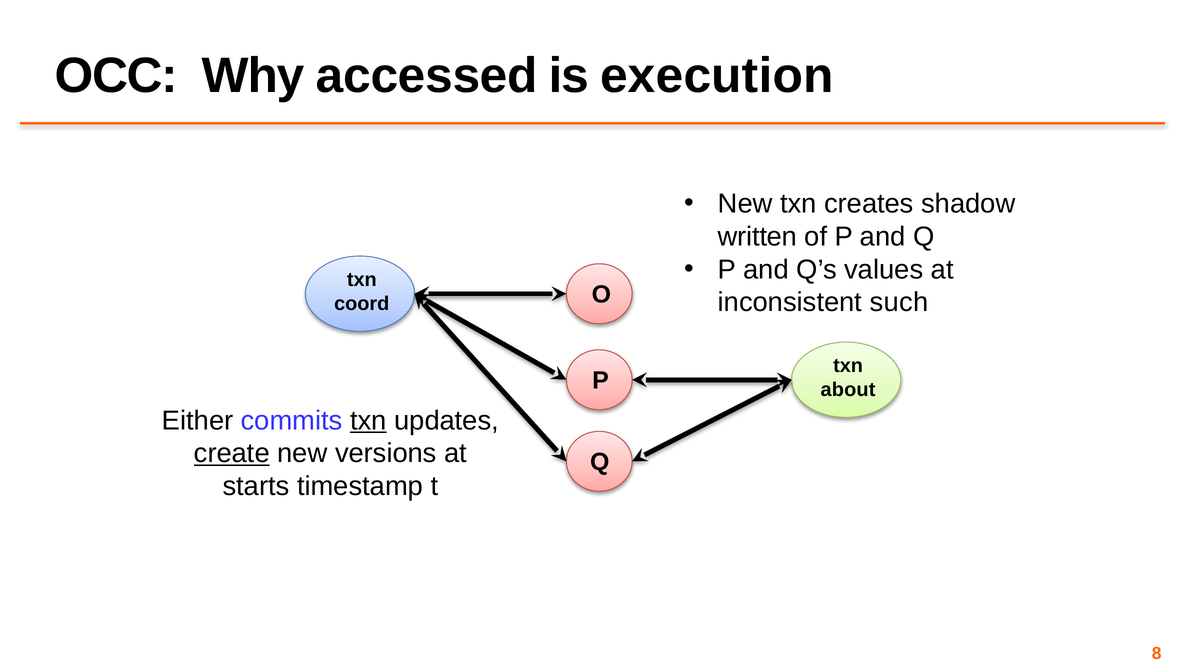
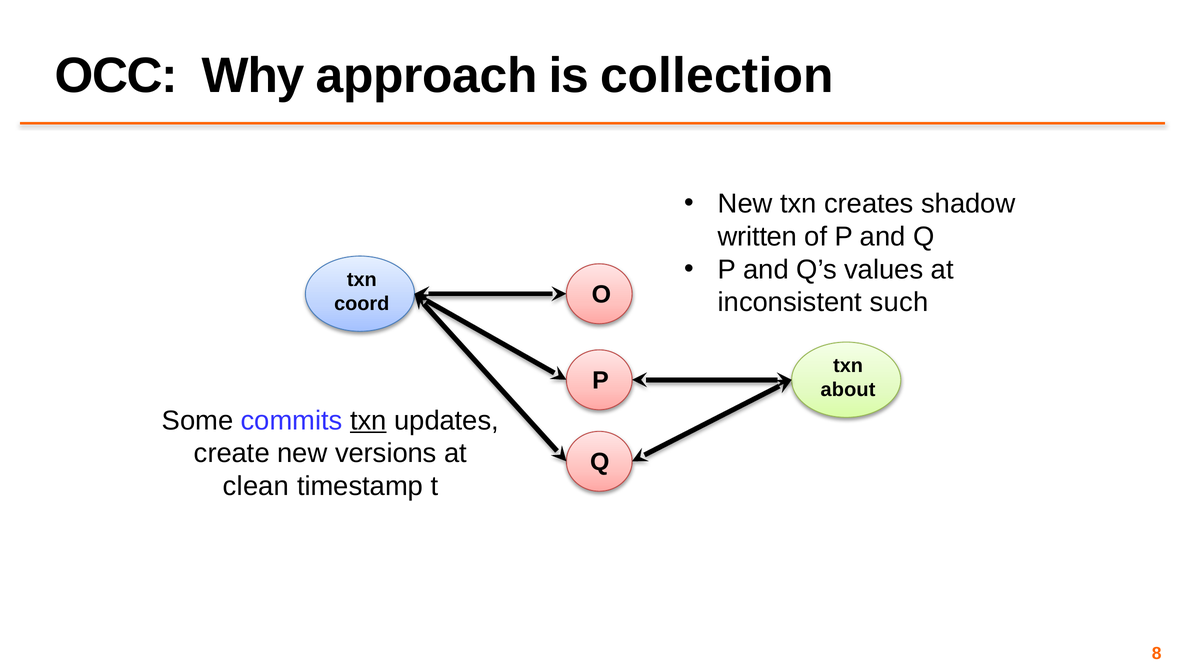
accessed: accessed -> approach (427, 76)
execution: execution -> collection (717, 76)
Either: Either -> Some (198, 421)
create underline: present -> none (232, 454)
starts: starts -> clean (256, 486)
